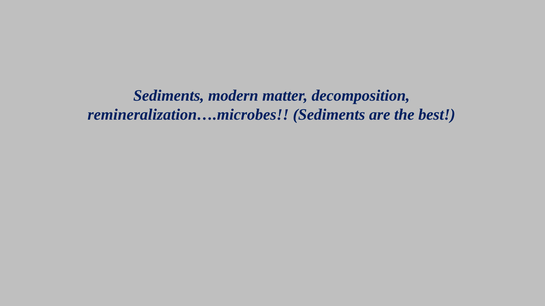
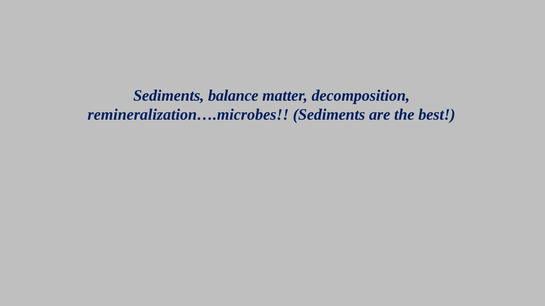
modern: modern -> balance (233, 96)
